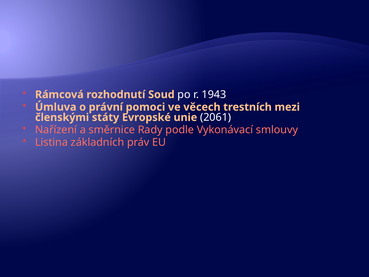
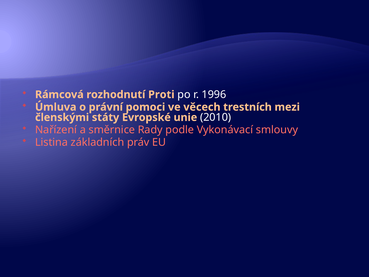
Soud: Soud -> Proti (161, 94)
1943: 1943 -> 1996 (214, 94)
2061: 2061 -> 2010 (216, 117)
